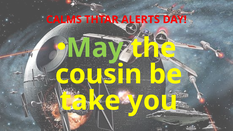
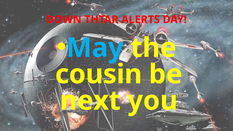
CALMS: CALMS -> DOWN (64, 20)
May colour: light green -> light blue (95, 48)
take: take -> next (90, 101)
